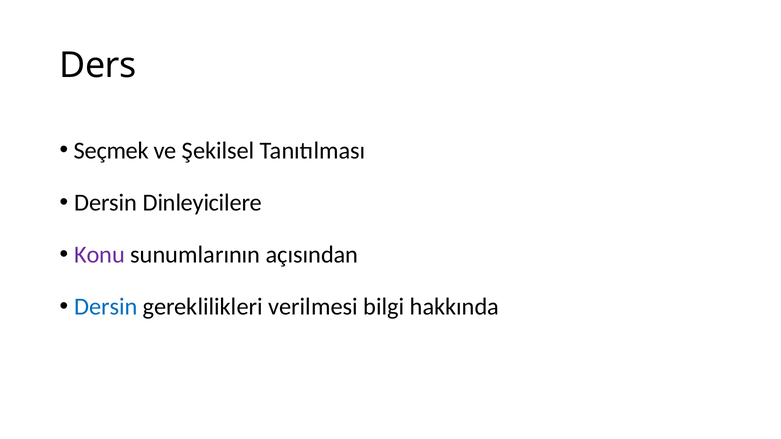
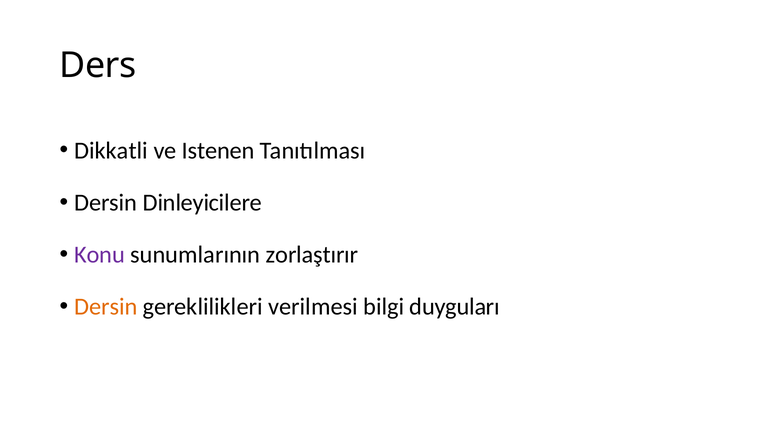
Seçmek: Seçmek -> Dikkatli (111, 151)
Şekilsel: Şekilsel -> Istenen (218, 151)
açısından: açısından -> zorlaştırır (312, 255)
Dersin colour: blue -> orange (106, 307)
hakkında: hakkında -> duyguları (455, 307)
